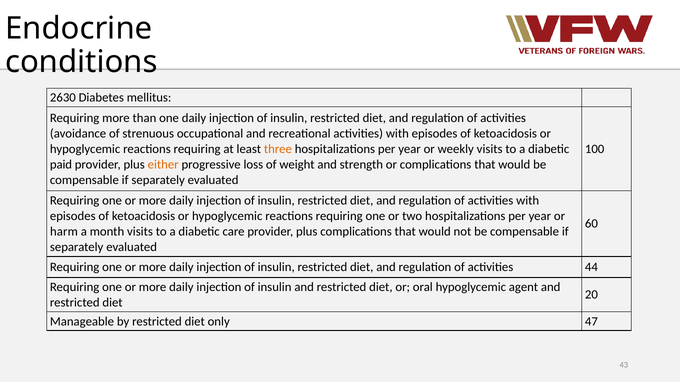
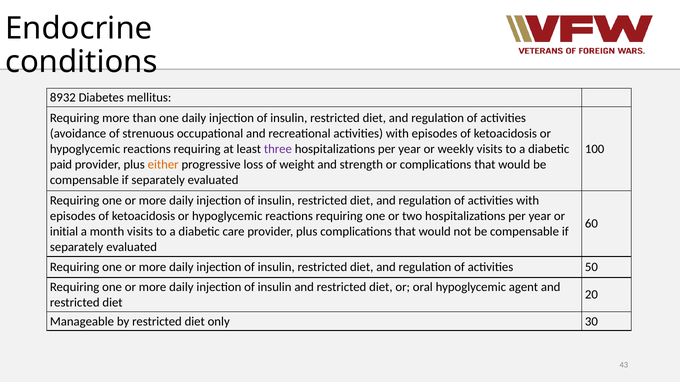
2630: 2630 -> 8932 (63, 98)
three colour: orange -> purple (278, 149)
harm: harm -> initial (64, 232)
44: 44 -> 50 (591, 267)
47: 47 -> 30 (591, 322)
